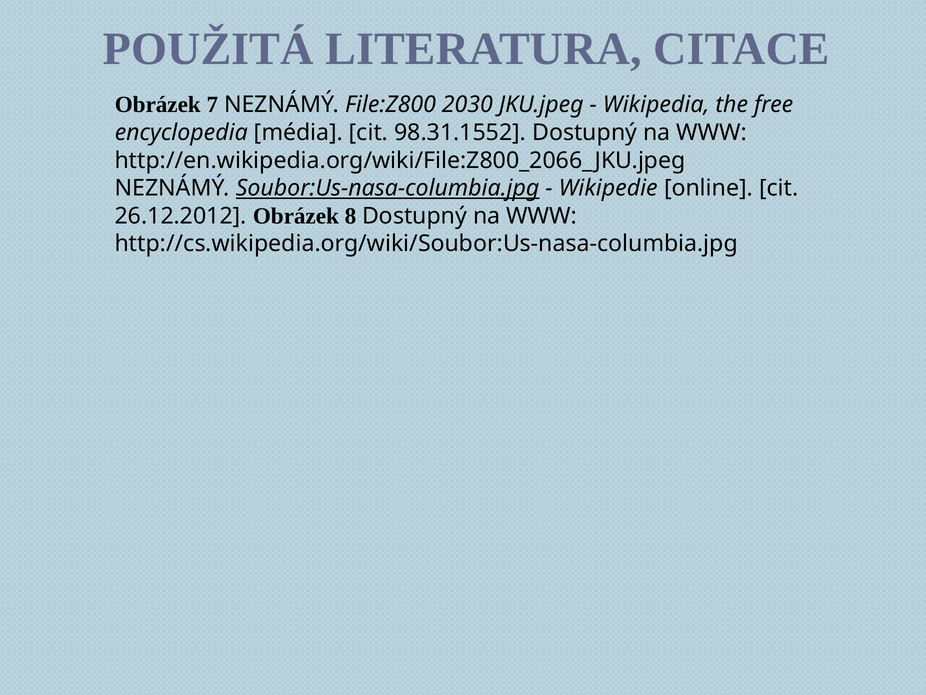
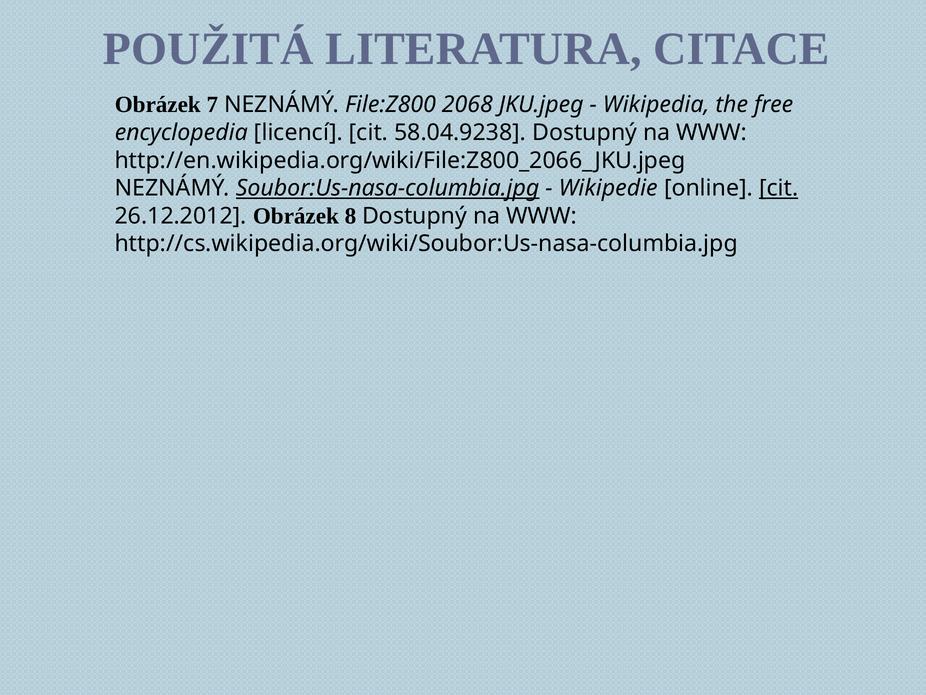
2030: 2030 -> 2068 (467, 105)
média: média -> licencí (298, 133)
98.31.1552: 98.31.1552 -> 58.04.9238 (460, 133)
cit underline: none -> present (779, 188)
